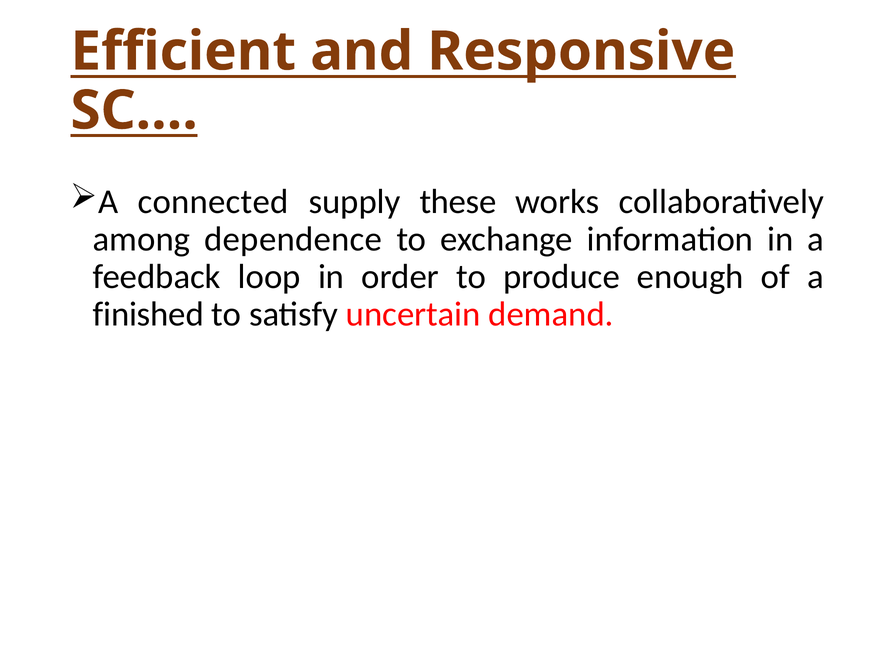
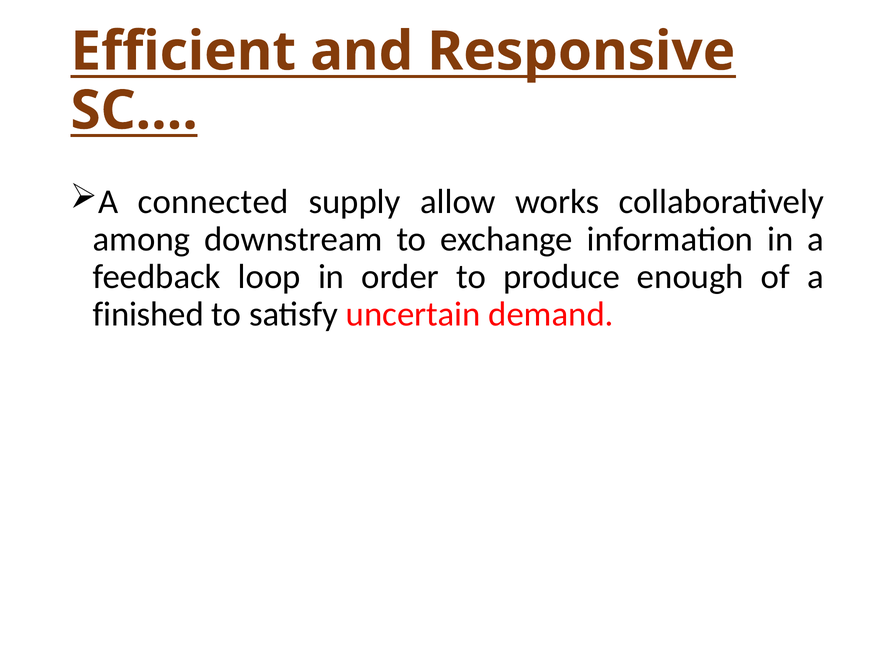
these: these -> allow (458, 202)
dependence: dependence -> downstream (293, 239)
